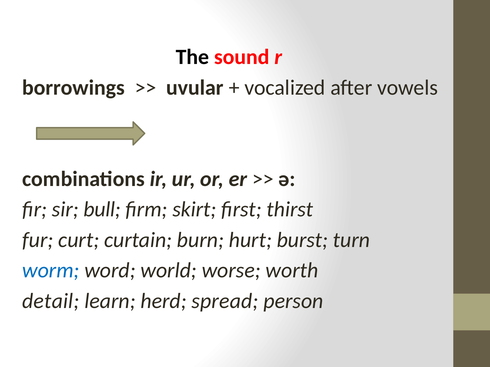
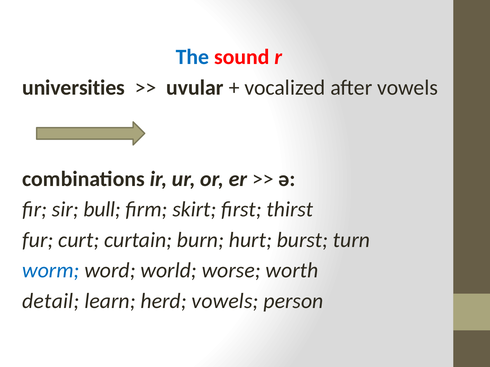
The colour: black -> blue (192, 57)
borrowings: borrowings -> universities (74, 88)
herd spread: spread -> vowels (225, 301)
